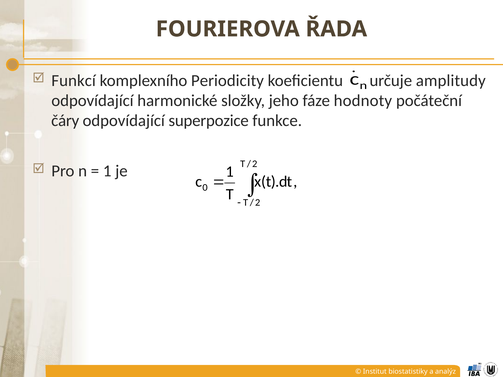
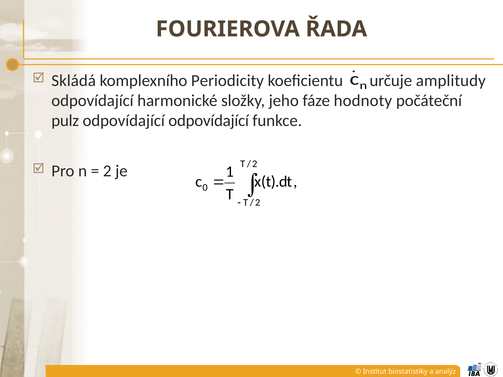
Funkcí: Funkcí -> Skládá (74, 81)
čáry: čáry -> pulz (65, 121)
odpovídající superpozice: superpozice -> odpovídající (209, 121)
1: 1 -> 2 (107, 171)
